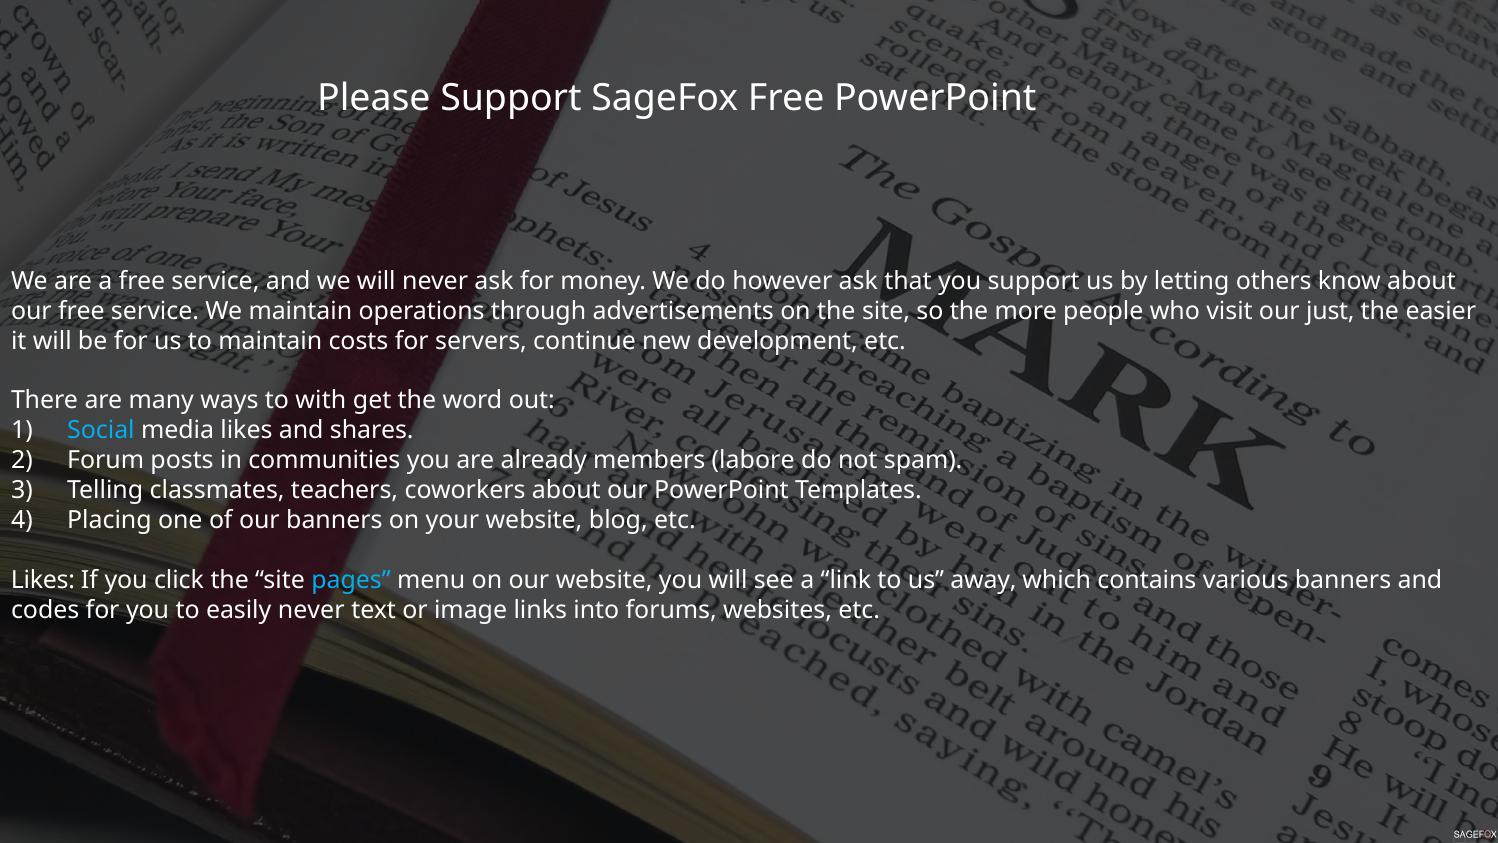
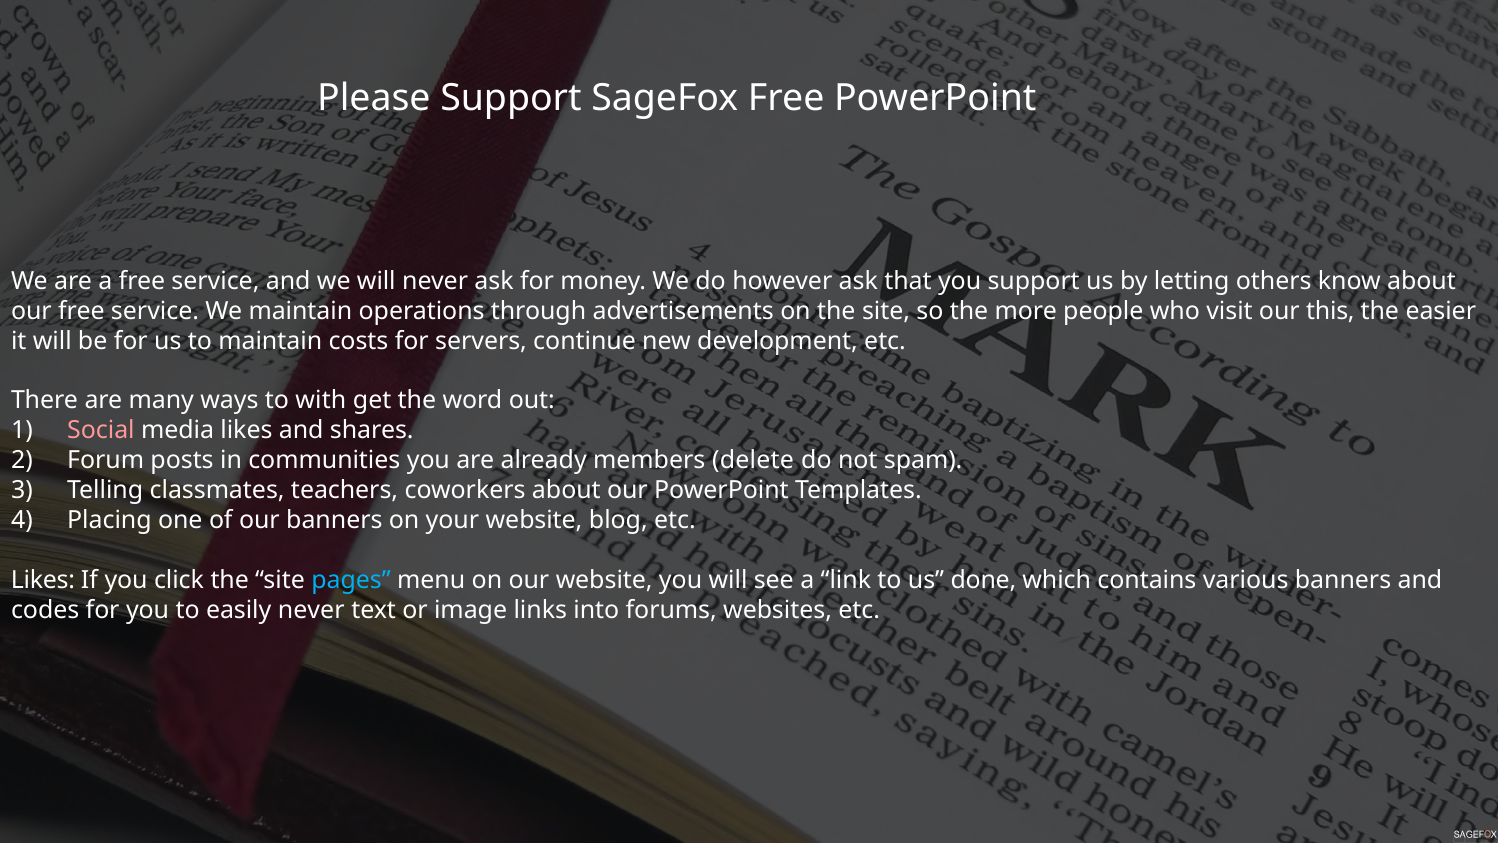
just: just -> this (1330, 311)
Social colour: light blue -> pink (101, 431)
labore: labore -> delete (753, 460)
away: away -> done (983, 580)
